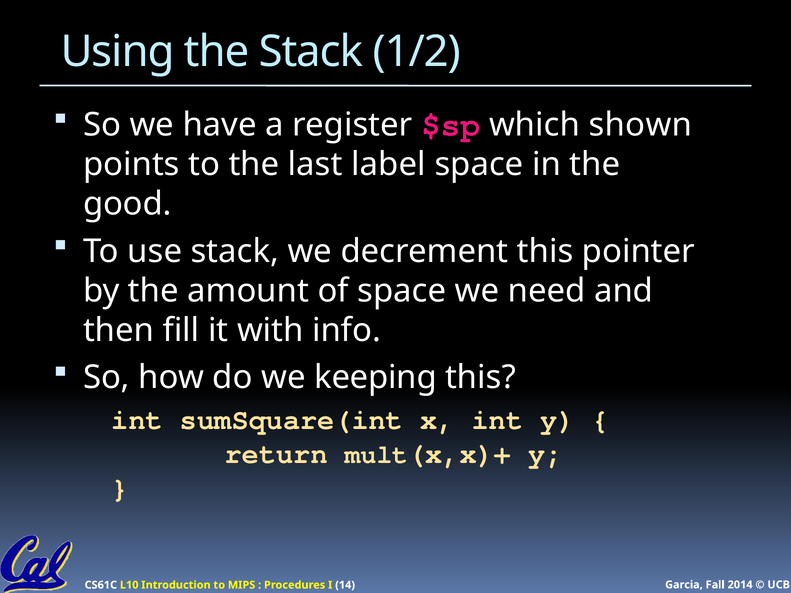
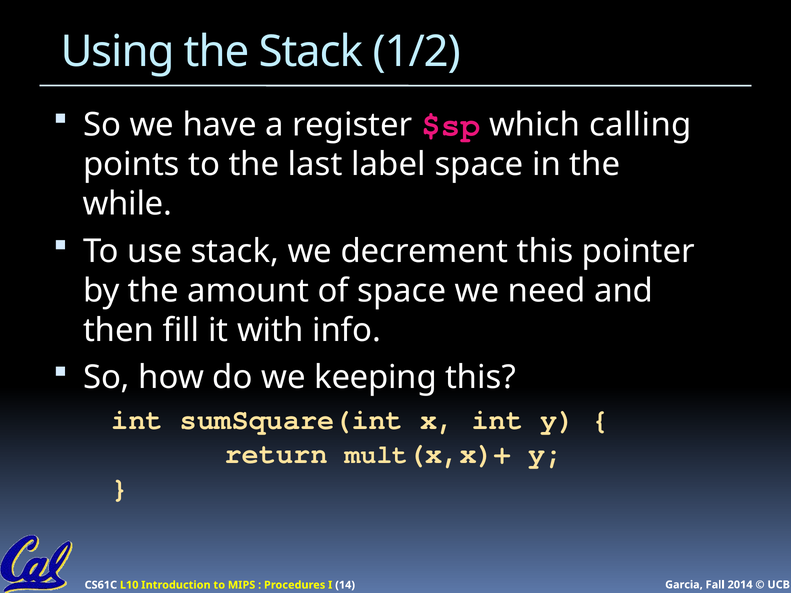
shown: shown -> calling (640, 125)
good: good -> while (127, 204)
